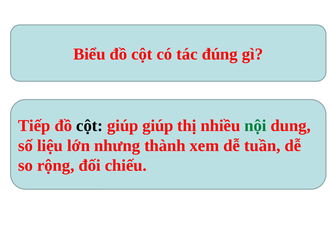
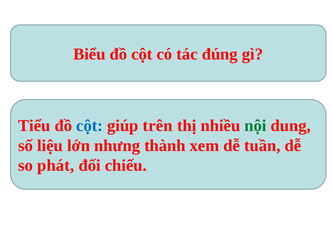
Tiếp: Tiếp -> Tiểu (34, 126)
cột colour: black -> blue (90, 126)
giúp giúp: giúp -> trên (158, 126)
rộng: rộng -> phát (56, 165)
